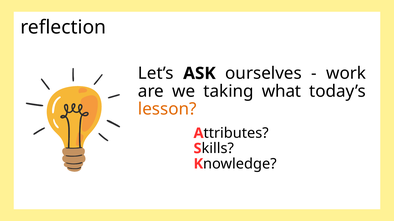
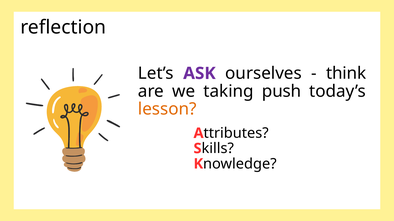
ASK colour: black -> purple (199, 74)
work: work -> think (346, 74)
what: what -> push (282, 91)
